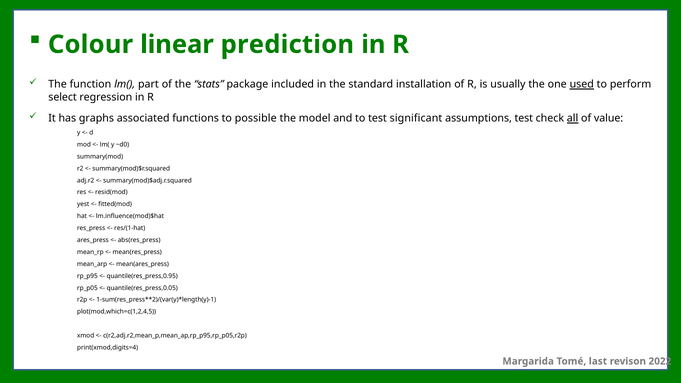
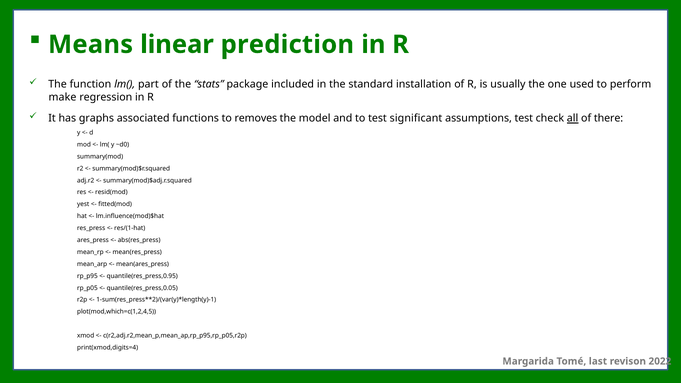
Colour: Colour -> Means (91, 44)
used underline: present -> none (582, 84)
select: select -> make (62, 97)
possible: possible -> removes (256, 118)
value: value -> there (609, 118)
